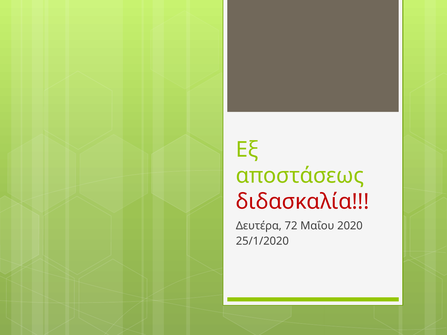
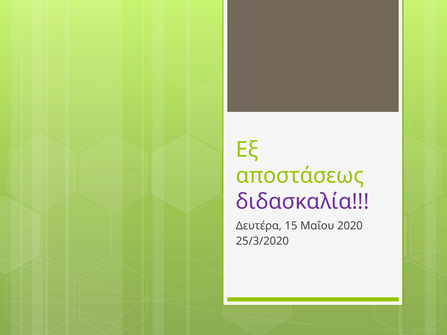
διδασκαλία colour: red -> purple (303, 202)
72: 72 -> 15 (291, 226)
25/1/2020: 25/1/2020 -> 25/3/2020 (262, 241)
